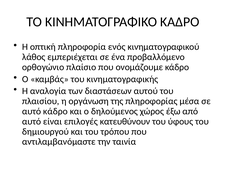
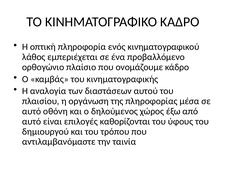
αυτό κάδρο: κάδρο -> οθόνη (55, 112)
κατευθύνουν: κατευθύνουν -> καθορίζονται (125, 122)
